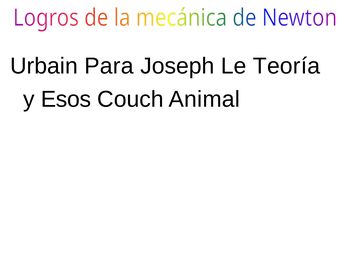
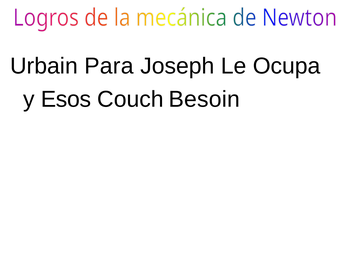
Teoría: Teoría -> Ocupa (287, 66)
Animal: Animal -> Besoin (204, 99)
